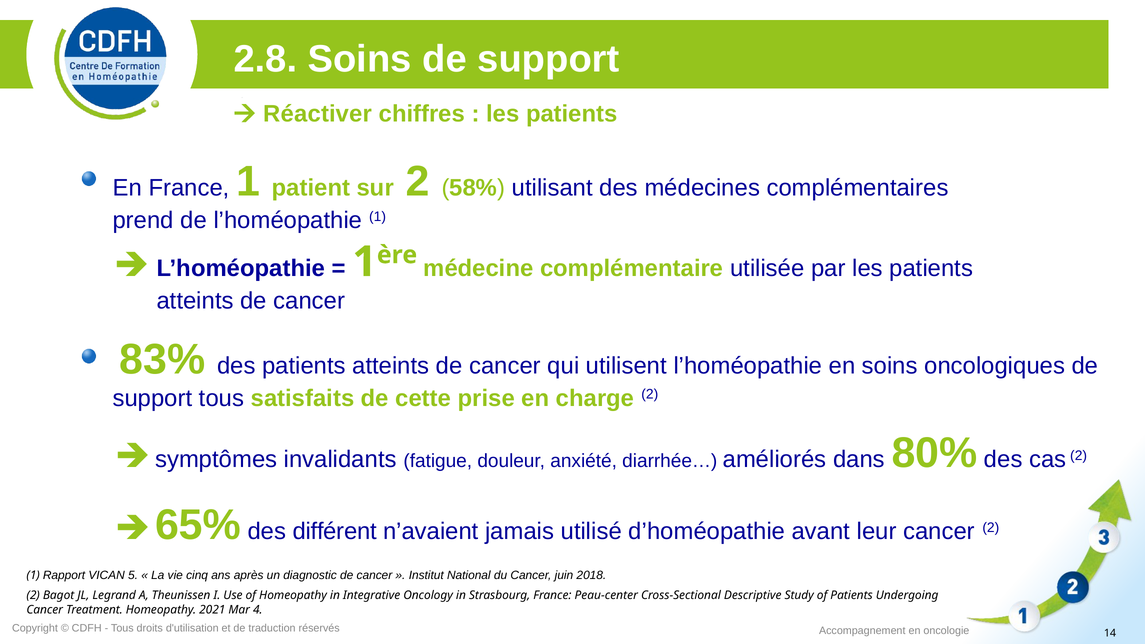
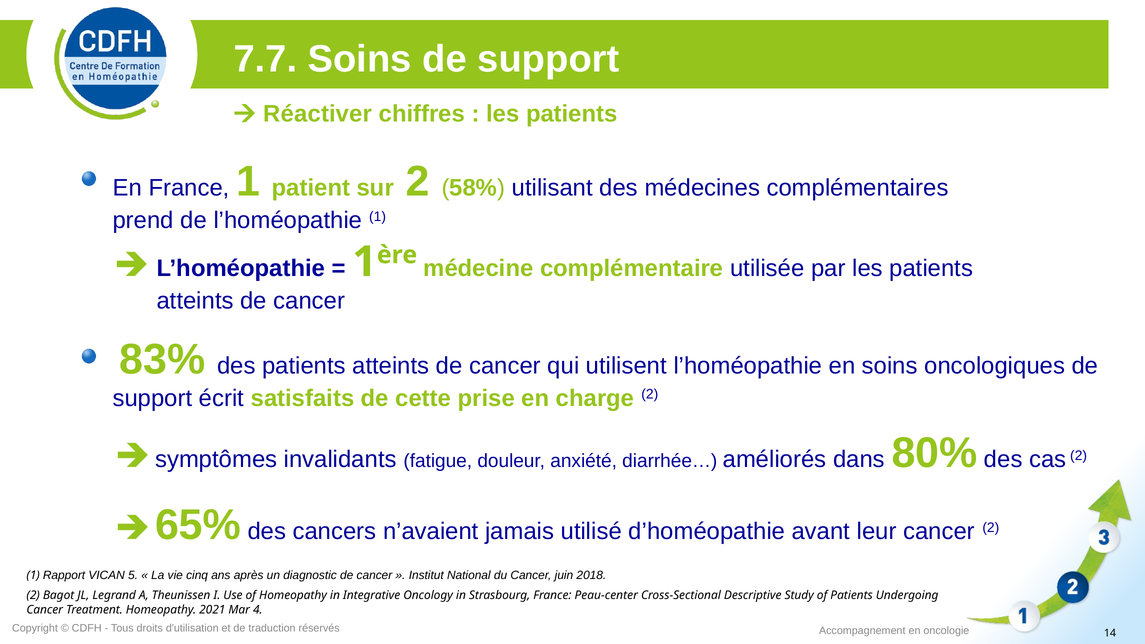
2.8: 2.8 -> 7.7 (265, 59)
support tous: tous -> écrit (221, 398)
différent: différent -> cancers (335, 532)
